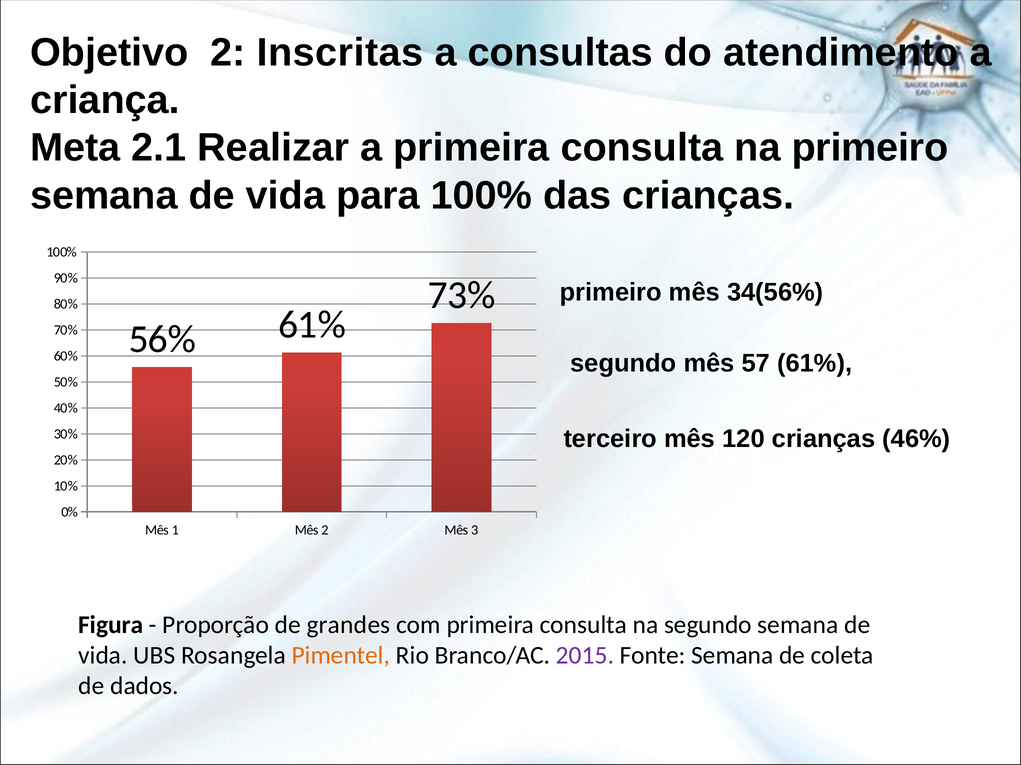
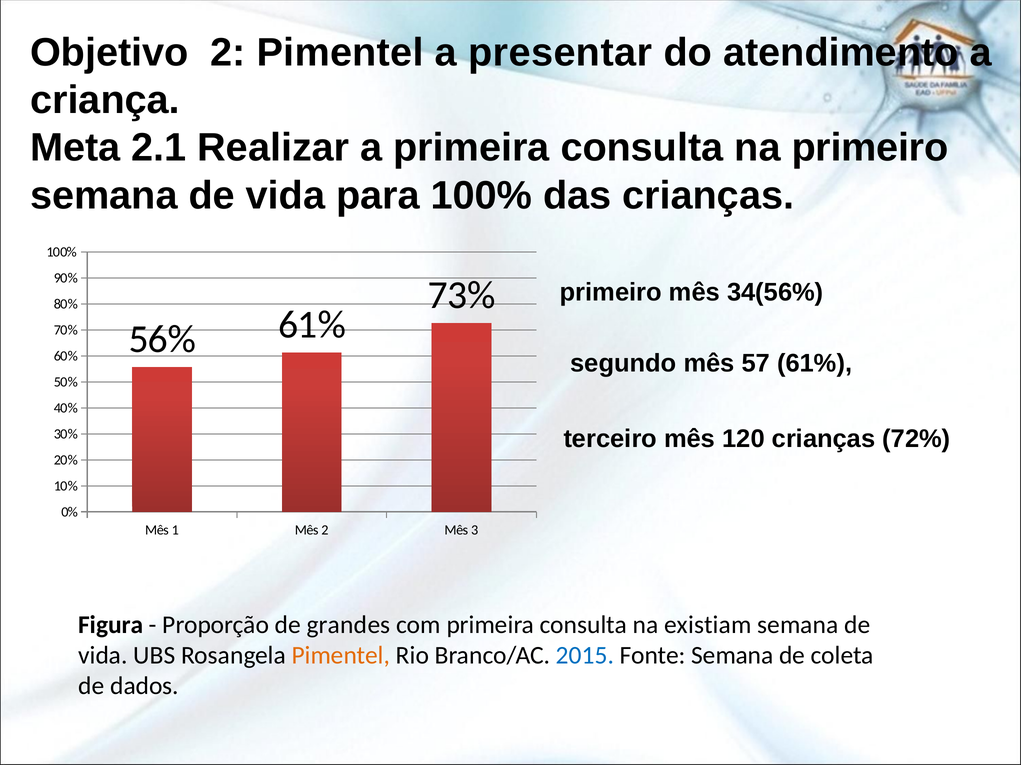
2 Inscritas: Inscritas -> Pimentel (340, 53)
consultas: consultas -> presentar (560, 53)
46%: 46% -> 72% (916, 439)
na segundo: segundo -> existiam (708, 625)
2015 colour: purple -> blue (585, 656)
